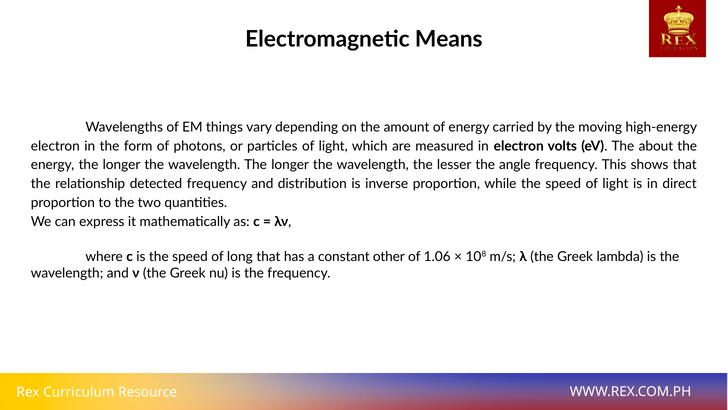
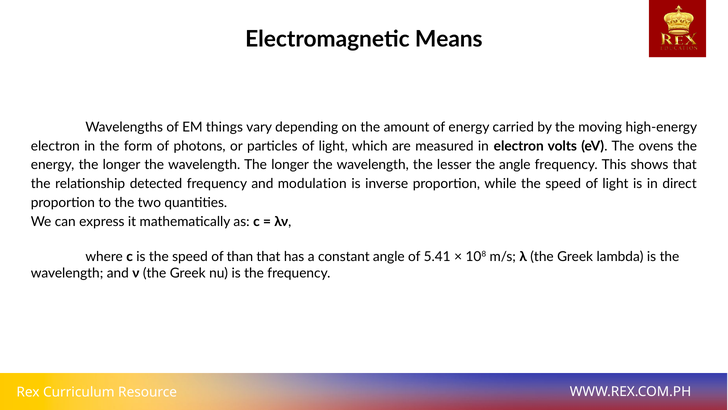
about: about -> ovens (656, 146)
distribution: distribution -> modulation (312, 184)
long: long -> than (240, 256)
constant other: other -> angle (389, 256)
1.06: 1.06 -> 5.41 (437, 256)
